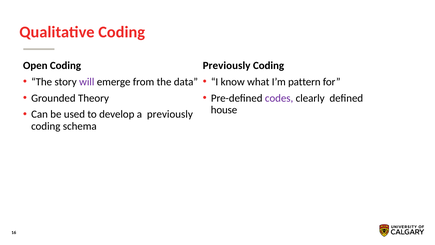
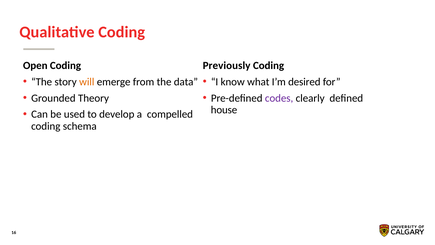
will colour: purple -> orange (87, 82)
pattern: pattern -> desired (304, 82)
a previously: previously -> compelled (170, 114)
